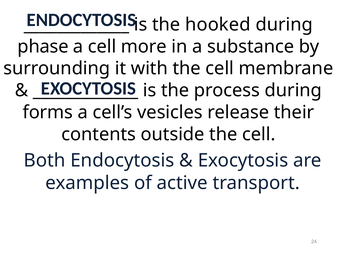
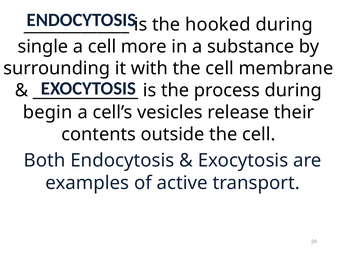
phase: phase -> single (43, 46)
forms: forms -> begin (48, 112)
